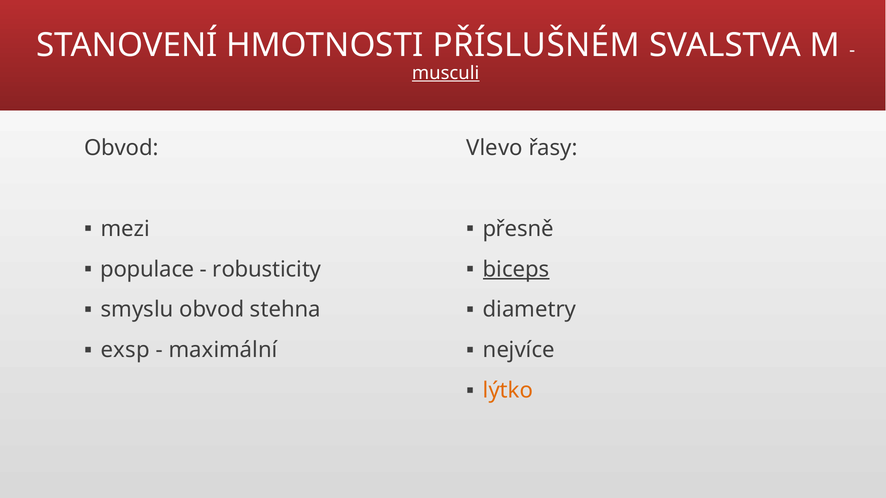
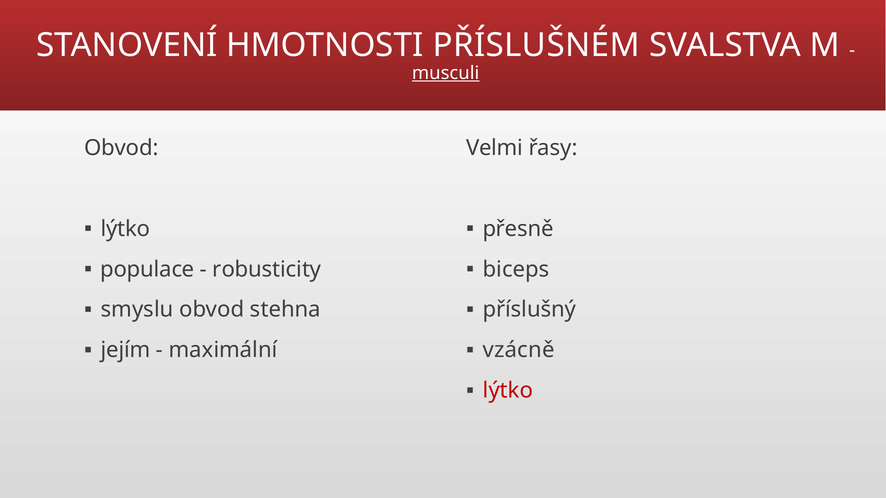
Vlevo: Vlevo -> Velmi (495, 148)
mezi: mezi -> lýtko (125, 229)
biceps underline: present -> none (516, 269)
diametry: diametry -> příslušný (529, 310)
exsp: exsp -> jejím (125, 350)
nejvíce: nejvíce -> vzácně (519, 350)
lýtko colour: orange -> red (508, 391)
